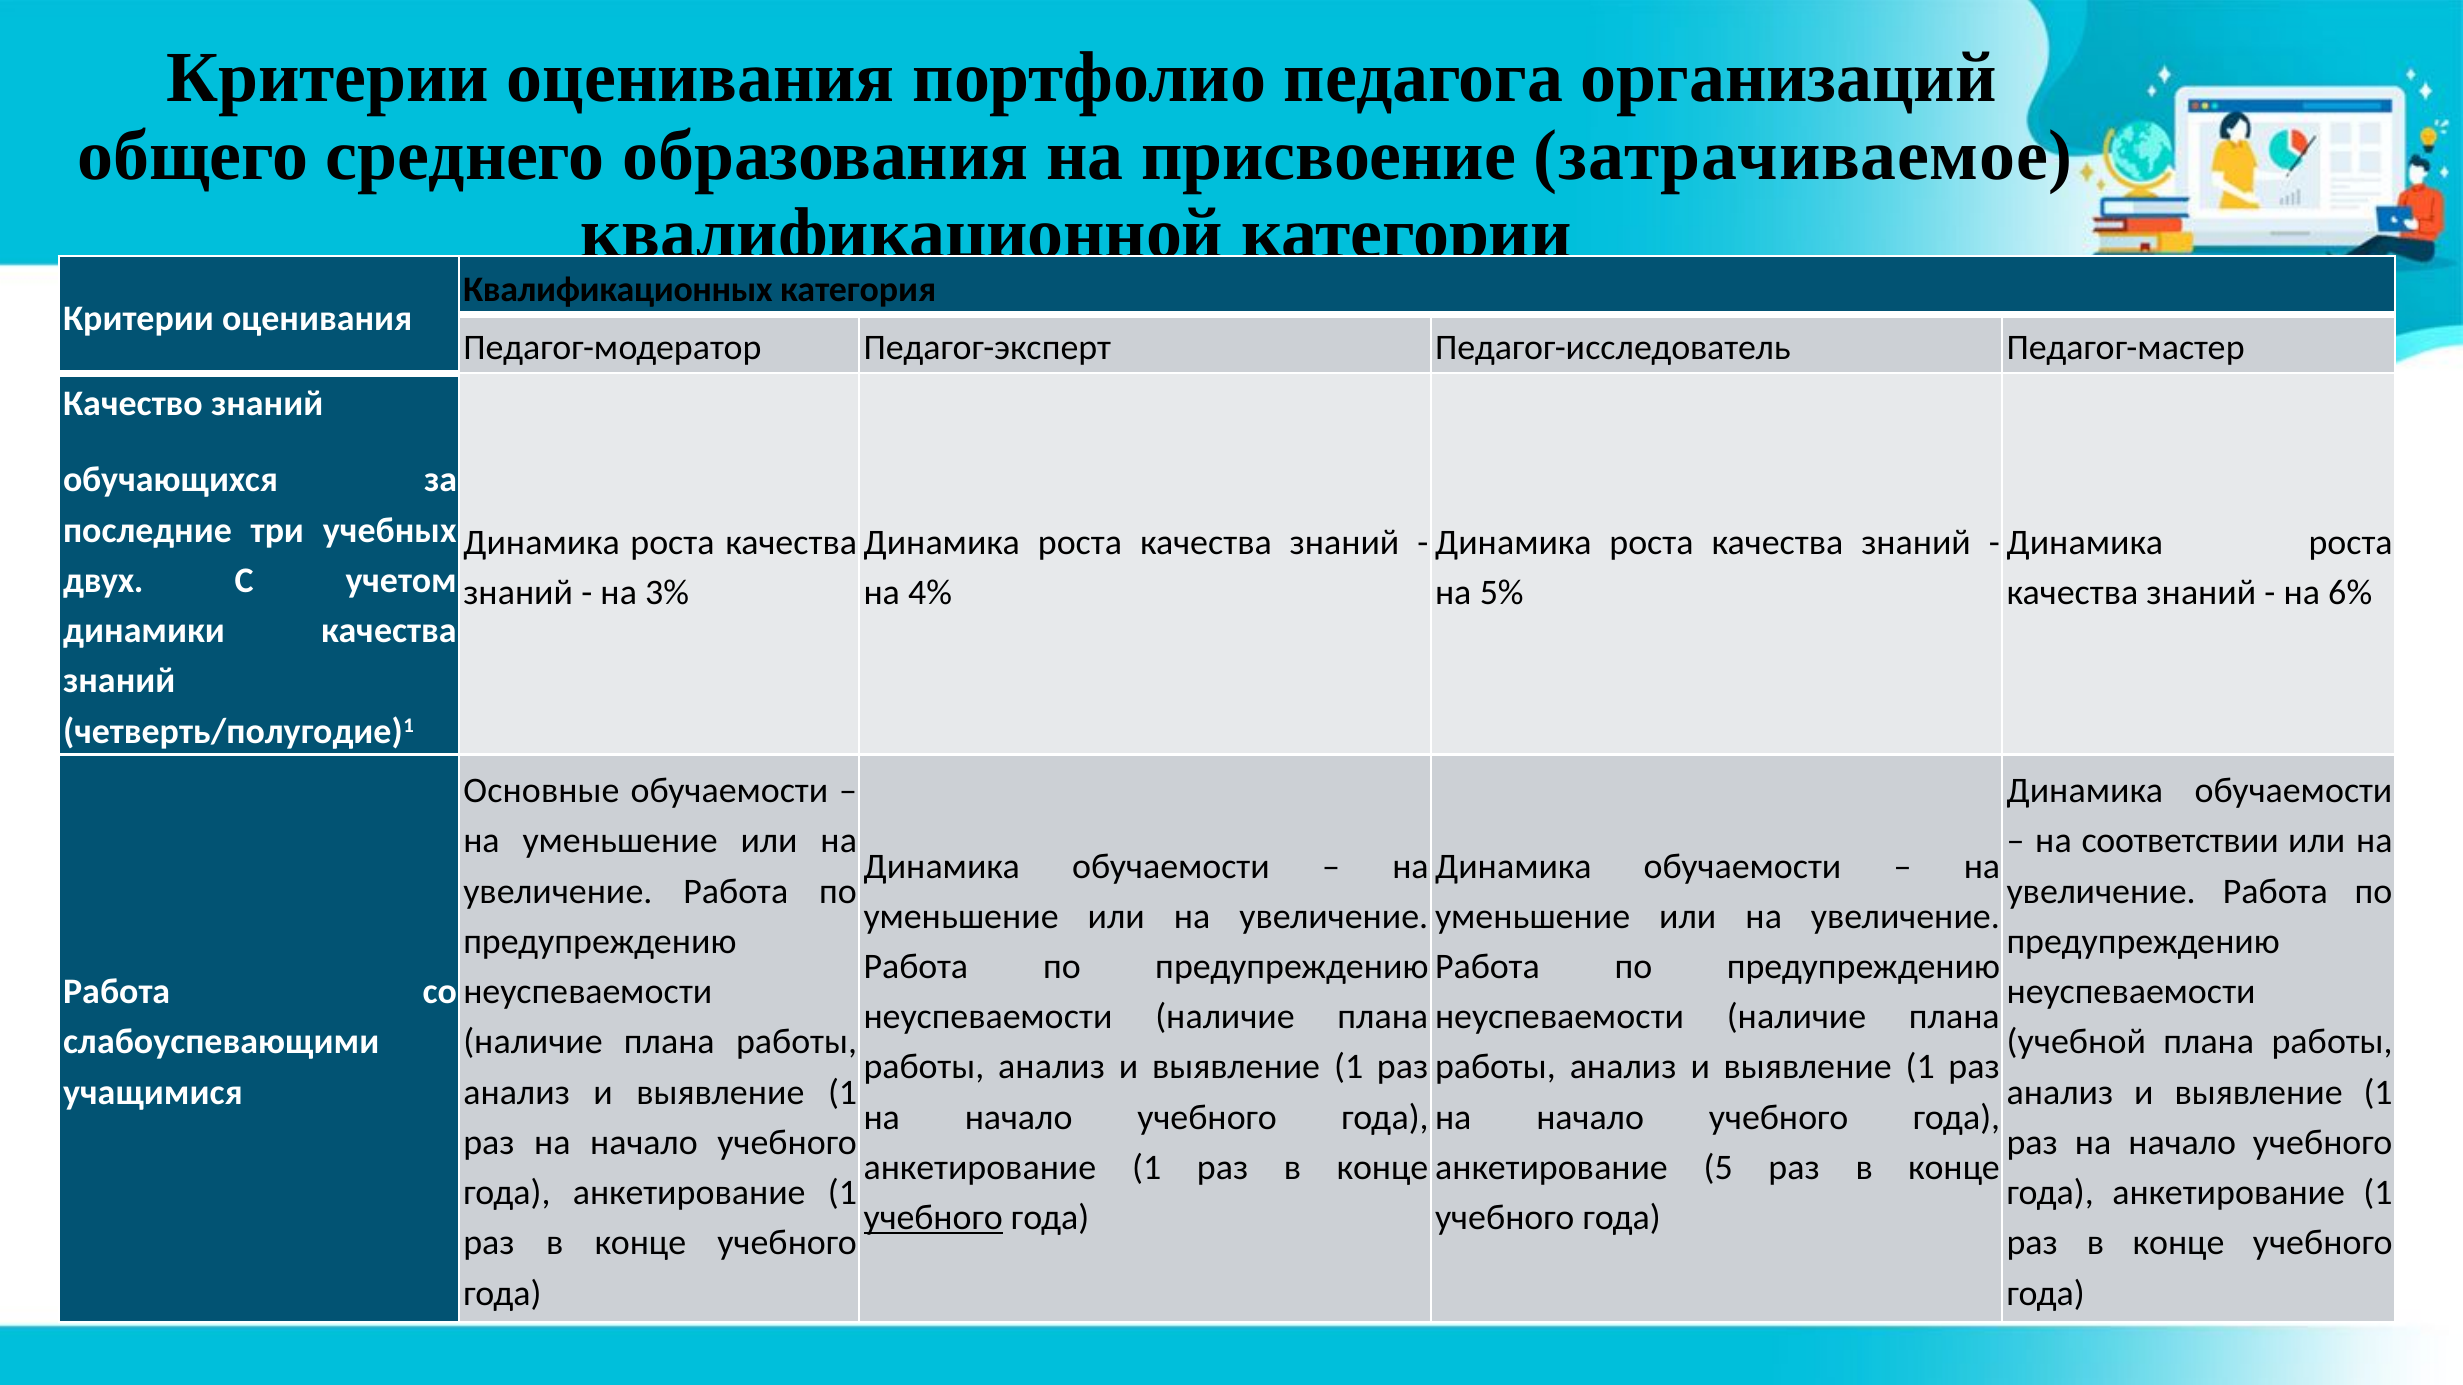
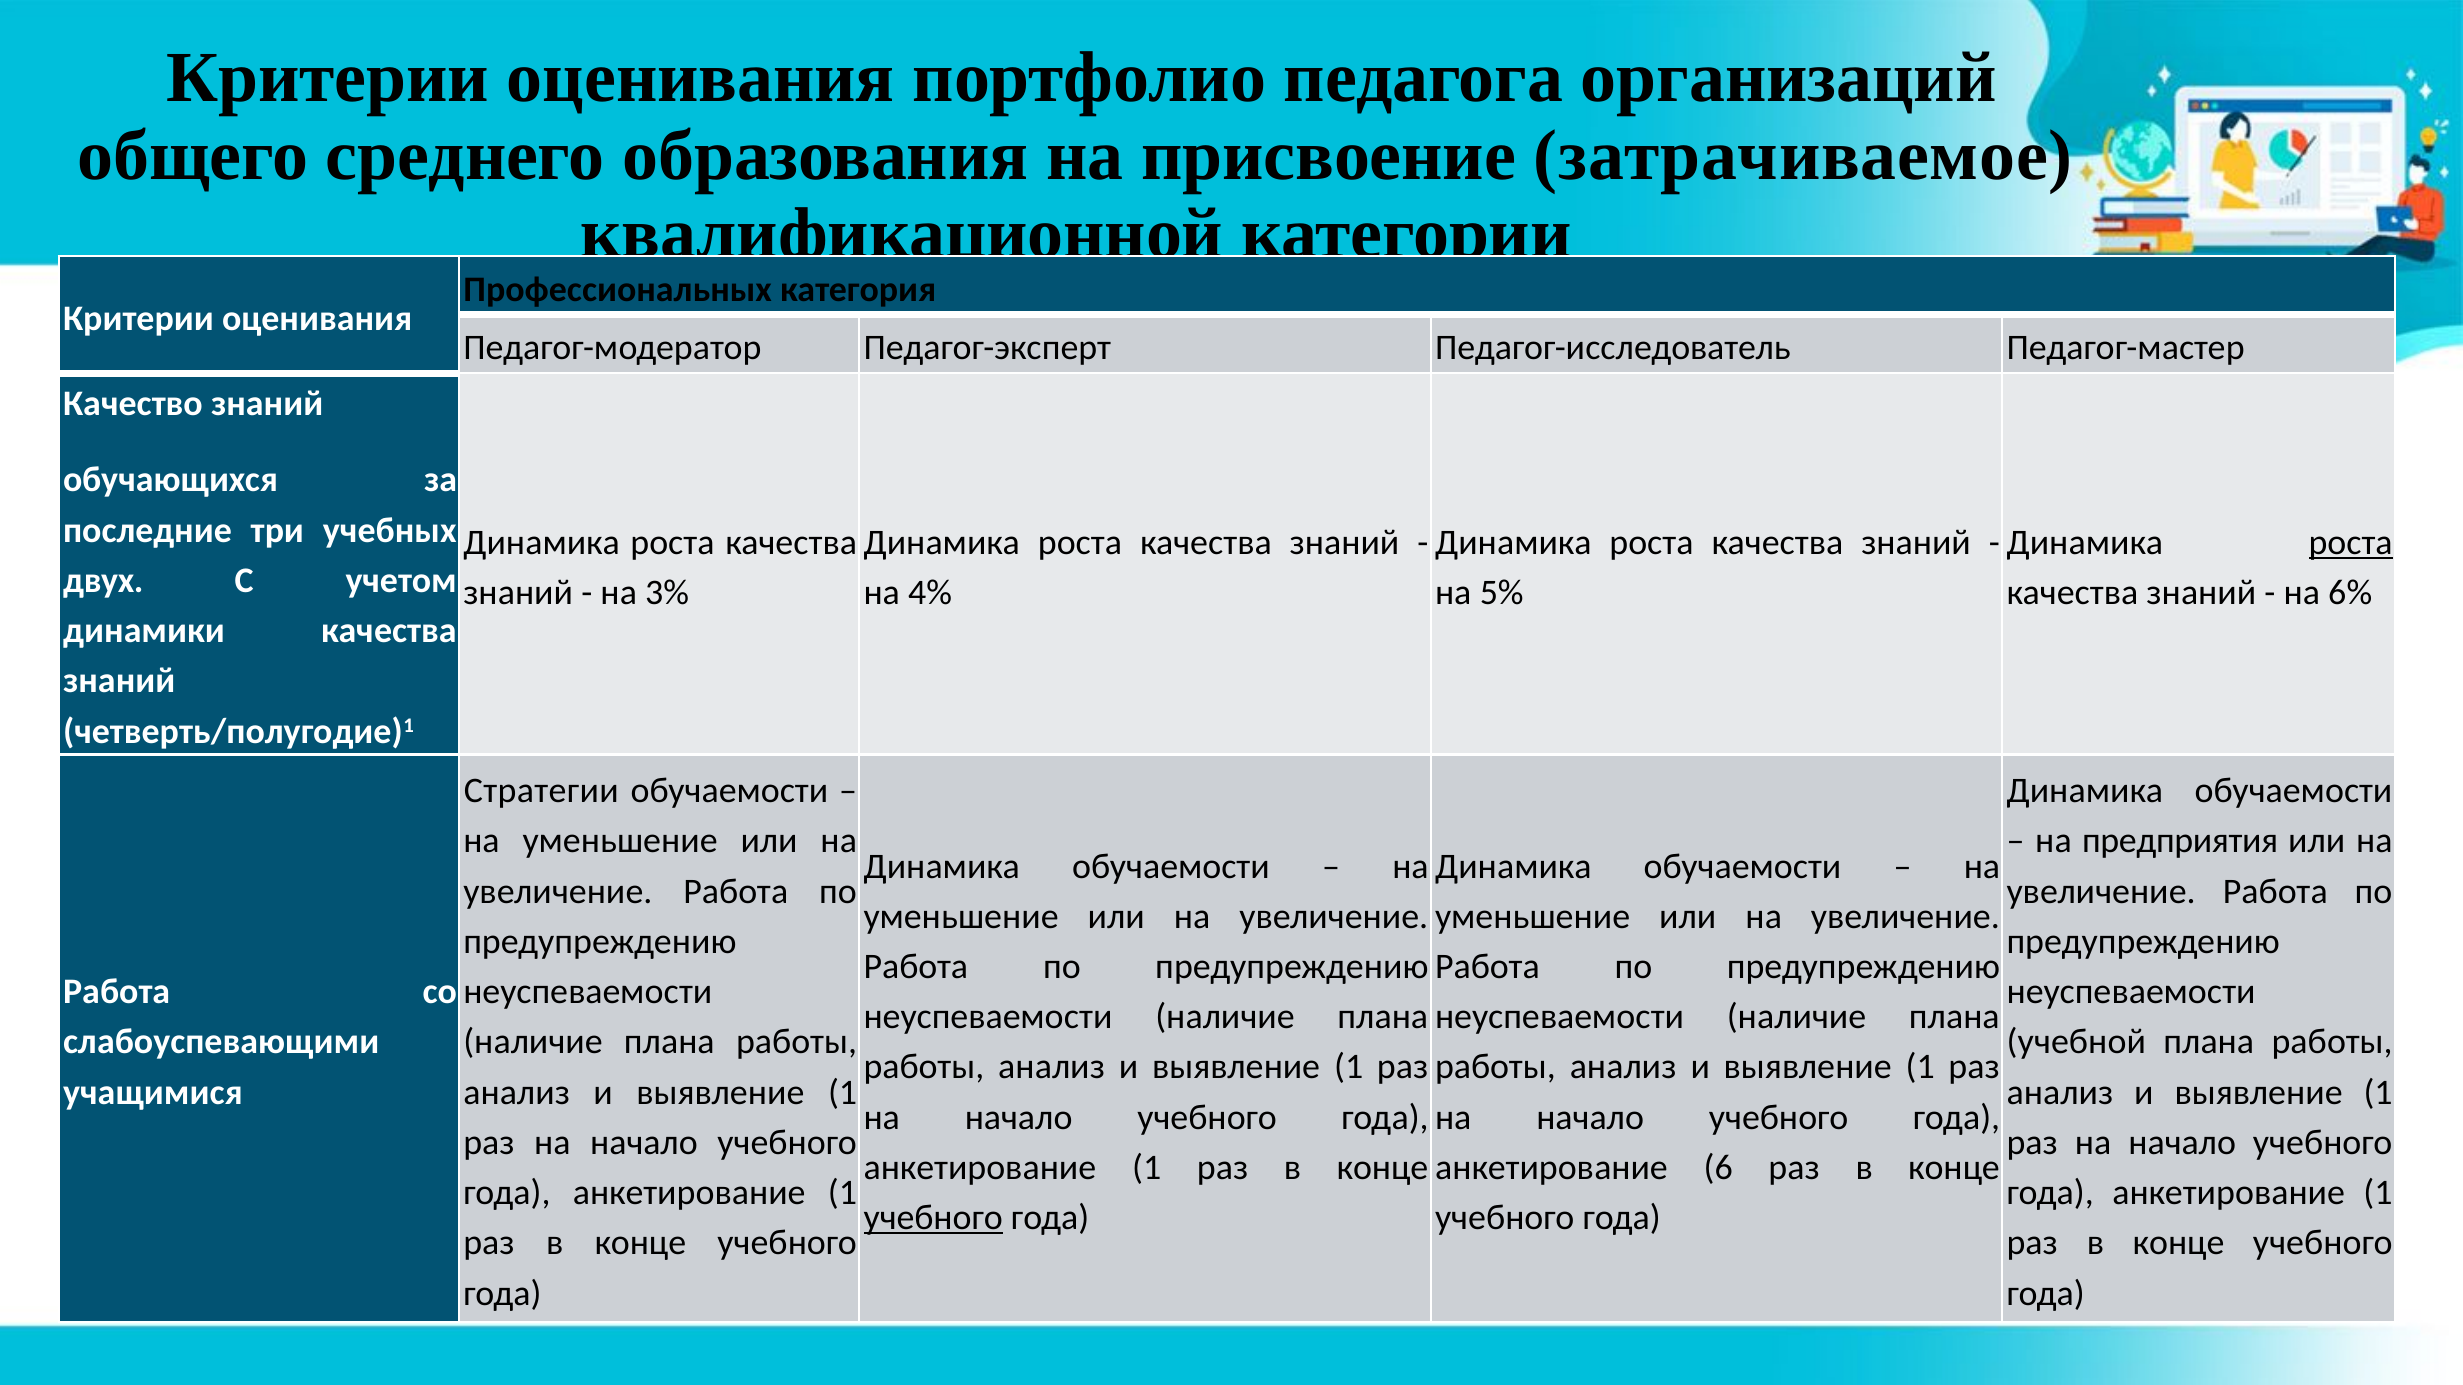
Квалификационных: Квалификационных -> Профессиональных (618, 289)
роста underline: none -> present (2351, 543)
Основные: Основные -> Стратегии (541, 791)
соответствии: соответствии -> предприятия (2180, 841)
5: 5 -> 6 (1718, 1168)
